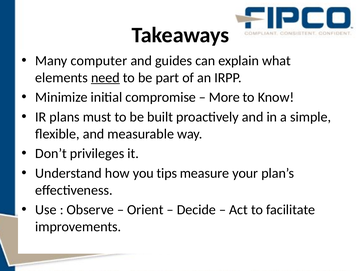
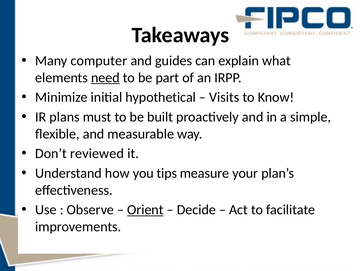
compromise: compromise -> hypothetical (161, 97)
More: More -> Visits (224, 97)
privileges: privileges -> reviewed (97, 153)
Orient underline: none -> present (145, 210)
